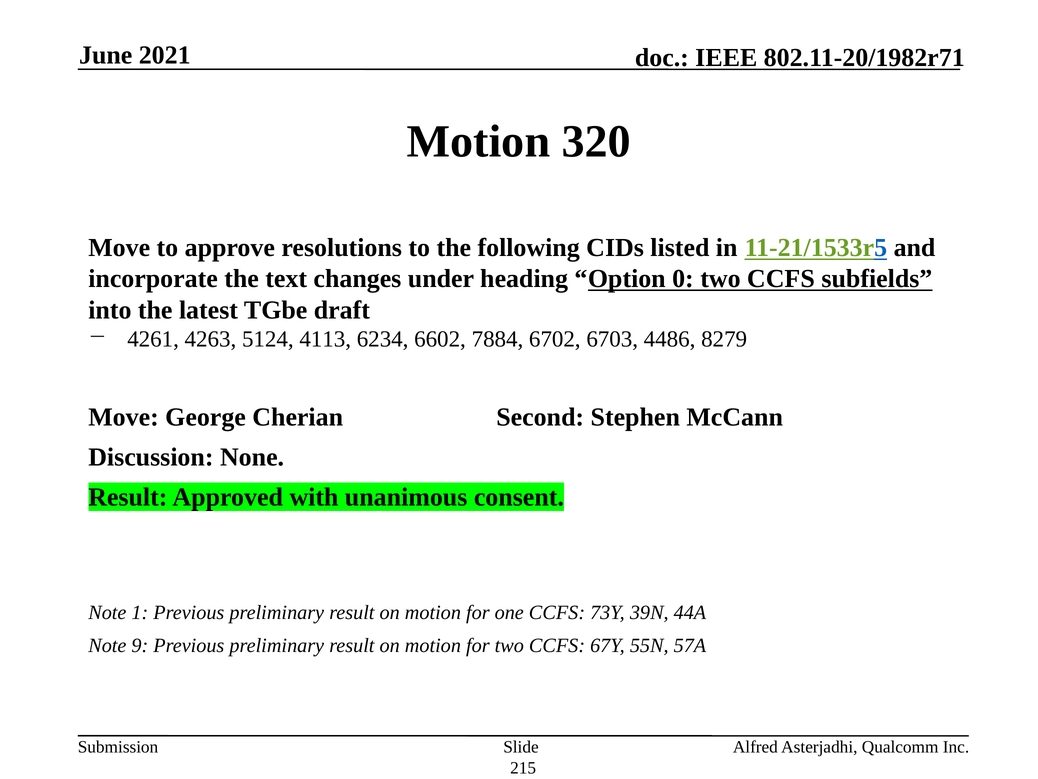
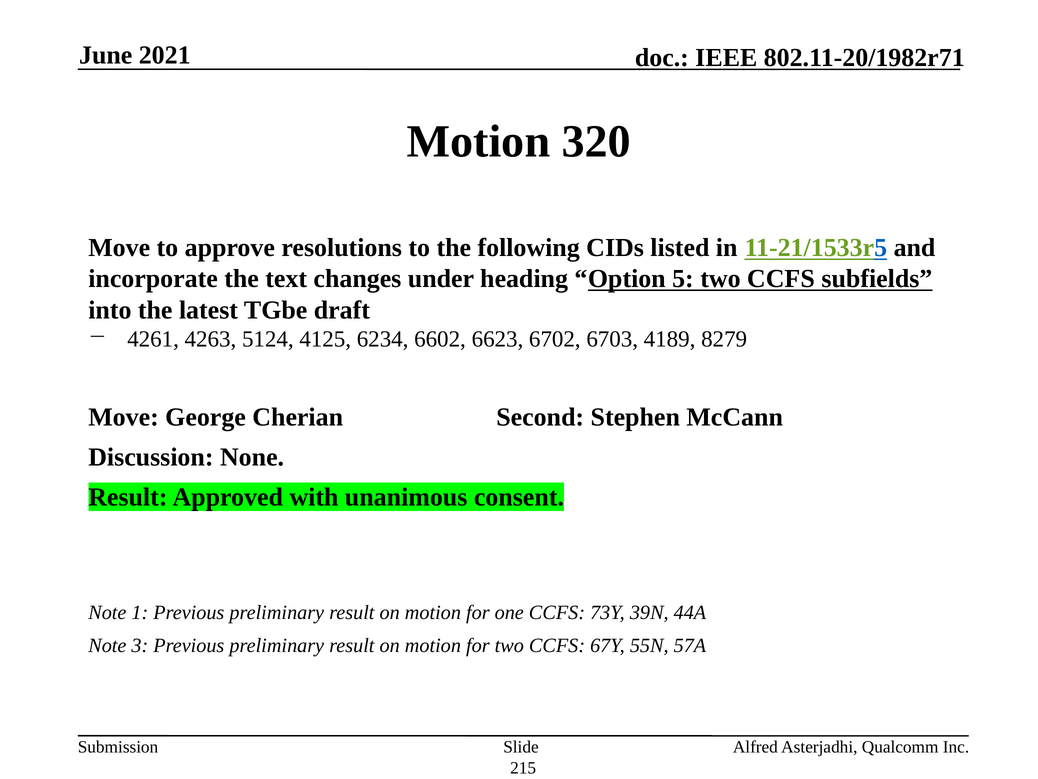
0: 0 -> 5 (683, 279)
4113: 4113 -> 4125 (325, 339)
7884: 7884 -> 6623 (497, 339)
4486: 4486 -> 4189 (670, 339)
9: 9 -> 3 (140, 645)
